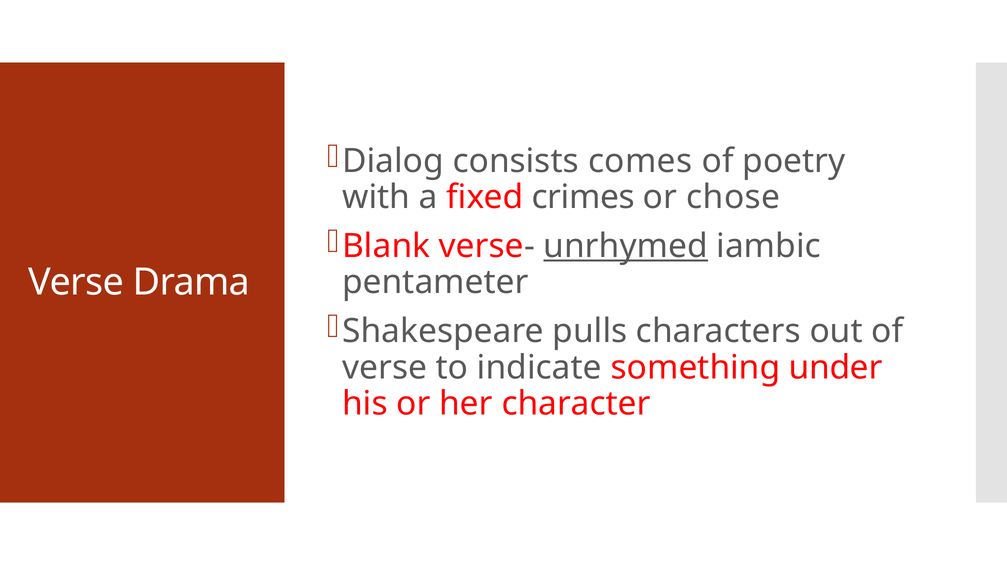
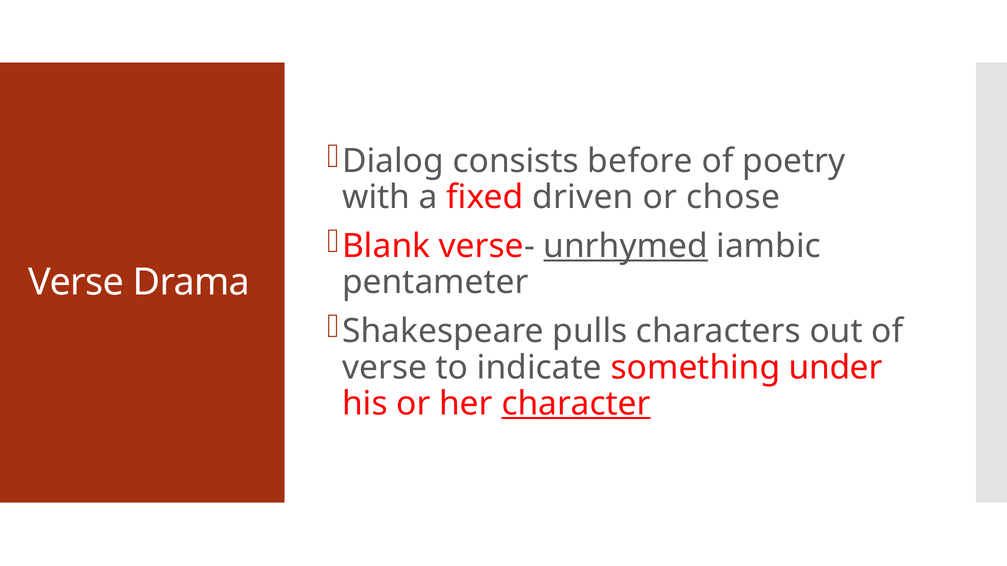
comes: comes -> before (640, 161)
crimes: crimes -> driven (583, 197)
character underline: none -> present (576, 404)
